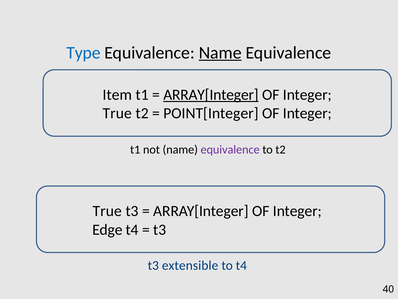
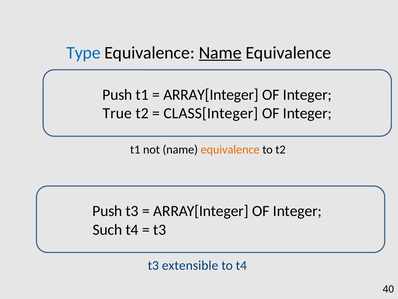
Item: Item -> Push (117, 95)
ARRAY[Integer underline: present -> none (211, 95)
POINT[Integer: POINT[Integer -> CLASS[Integer (211, 113)
equivalence colour: purple -> orange (230, 149)
True: True -> Push (107, 211)
Edge: Edge -> Such (107, 229)
